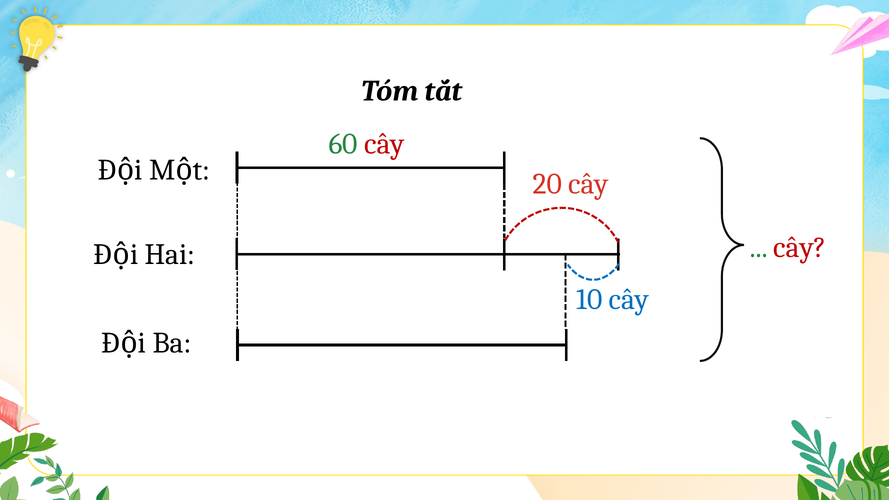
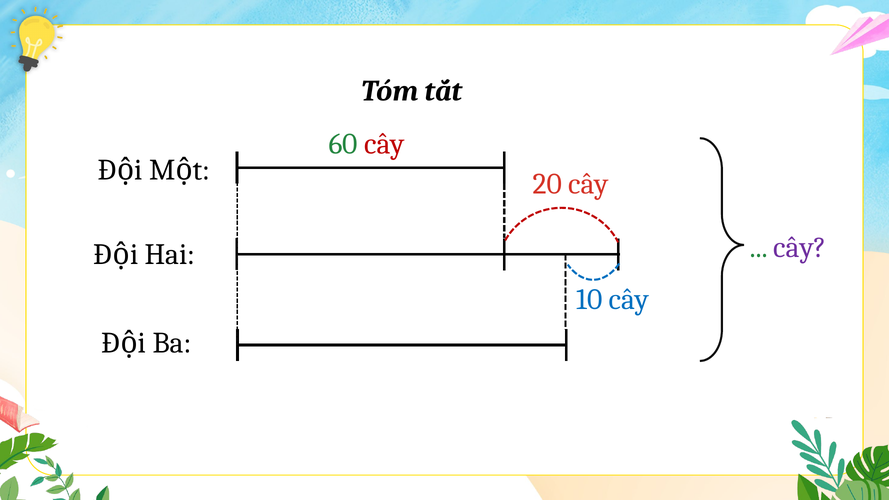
cây colour: red -> purple (800, 247)
